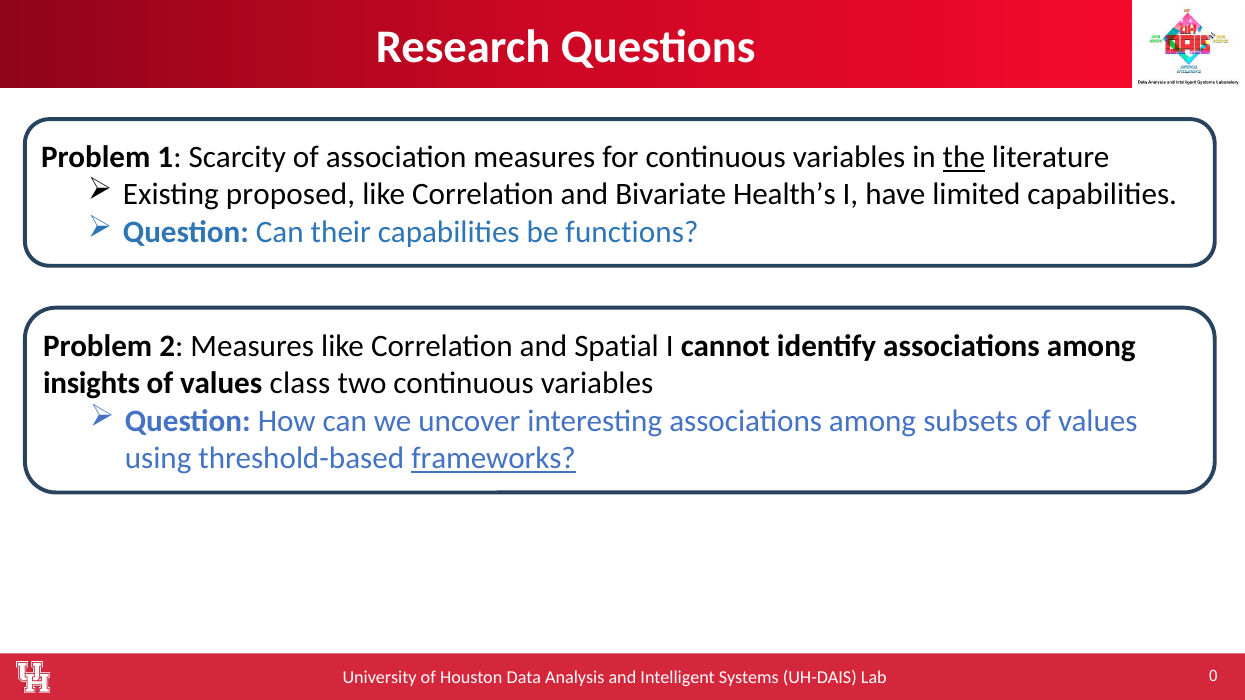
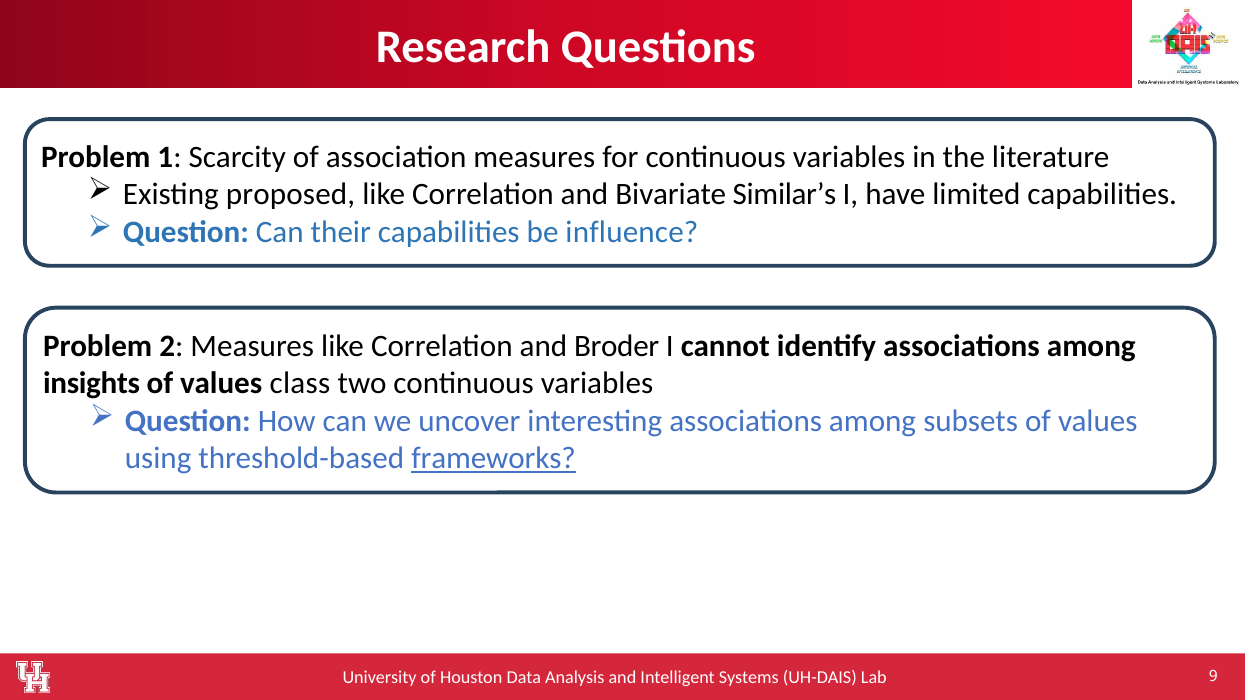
the underline: present -> none (964, 157)
Health’s: Health’s -> Similar’s (785, 195)
functions: functions -> influence (632, 232)
Spatial: Spatial -> Broder (617, 346)
0: 0 -> 9 (1213, 677)
